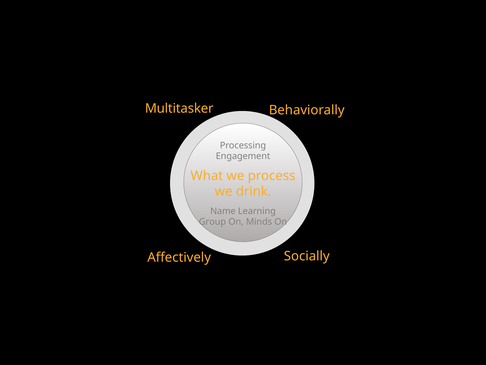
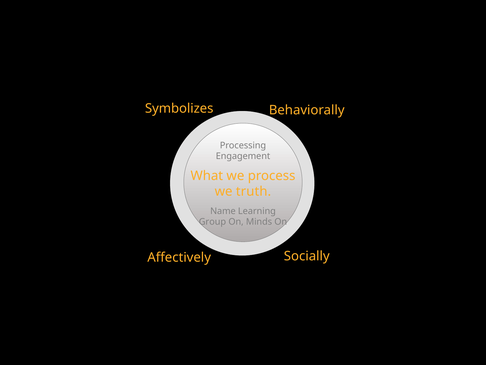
Multitasker: Multitasker -> Symbolizes (179, 108)
drink: drink -> truth (254, 191)
